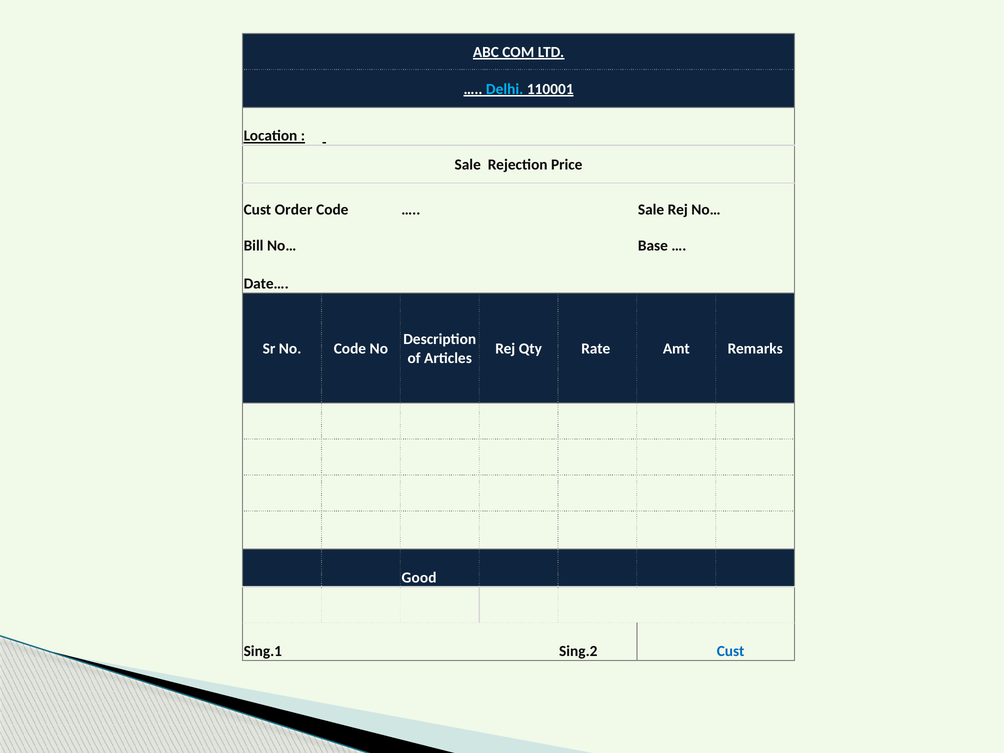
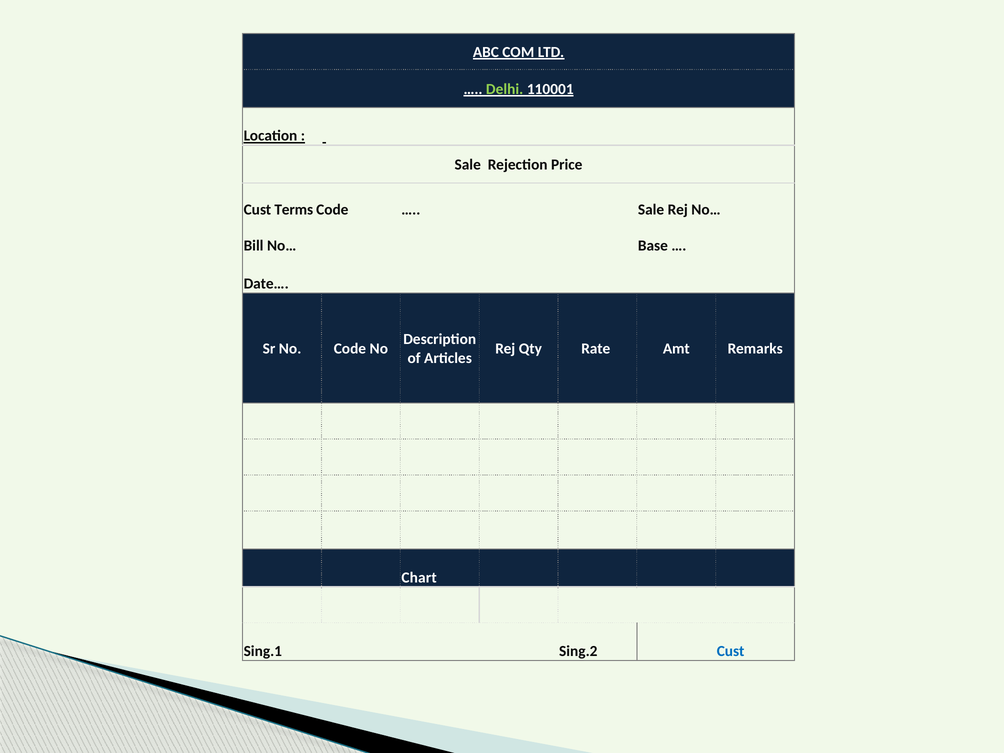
Delhi colour: light blue -> light green (505, 89)
Order: Order -> Terms (294, 210)
Good: Good -> Chart (419, 577)
